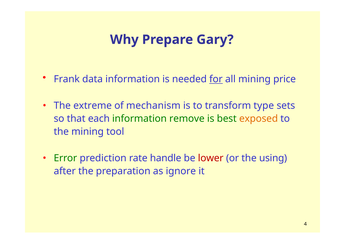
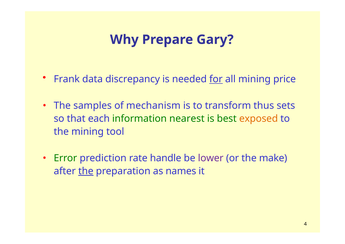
data information: information -> discrepancy (133, 79)
extreme: extreme -> samples (93, 106)
type: type -> thus (264, 106)
remove: remove -> nearest (187, 119)
lower colour: red -> purple (211, 158)
using: using -> make (273, 158)
the underline: none -> present (86, 171)
ignore: ignore -> names (181, 171)
